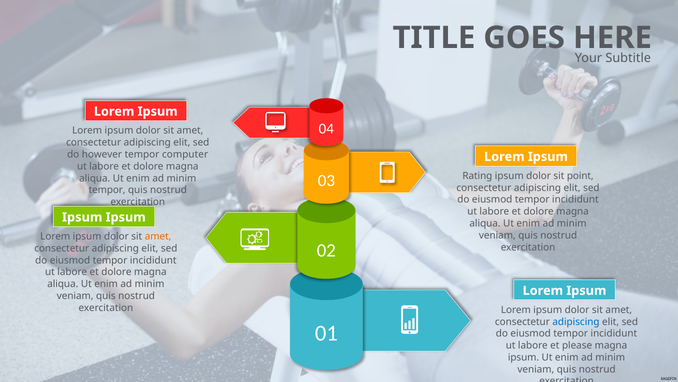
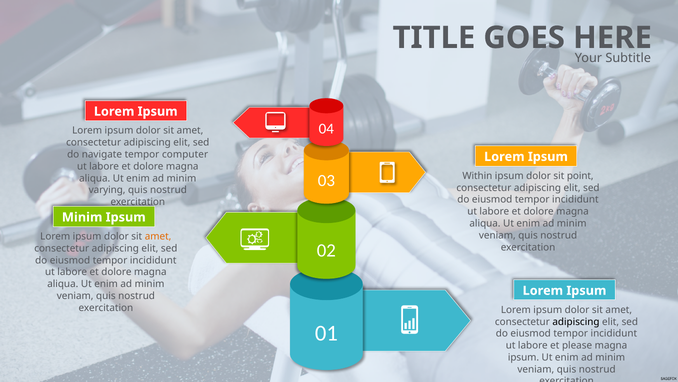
however: however -> navigate (102, 154)
Rating: Rating -> Within (477, 176)
tempor: tempor -> varying (107, 190)
Ipsum: Ipsum -> Minim (82, 217)
adipiscing colour: blue -> black (576, 321)
